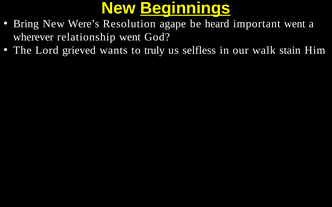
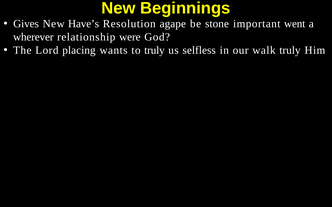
Beginnings underline: present -> none (185, 8)
Bring: Bring -> Gives (26, 24)
Were’s: Were’s -> Have’s (84, 24)
heard: heard -> stone (217, 24)
relationship went: went -> were (130, 37)
grieved: grieved -> placing (79, 50)
walk stain: stain -> truly (290, 50)
